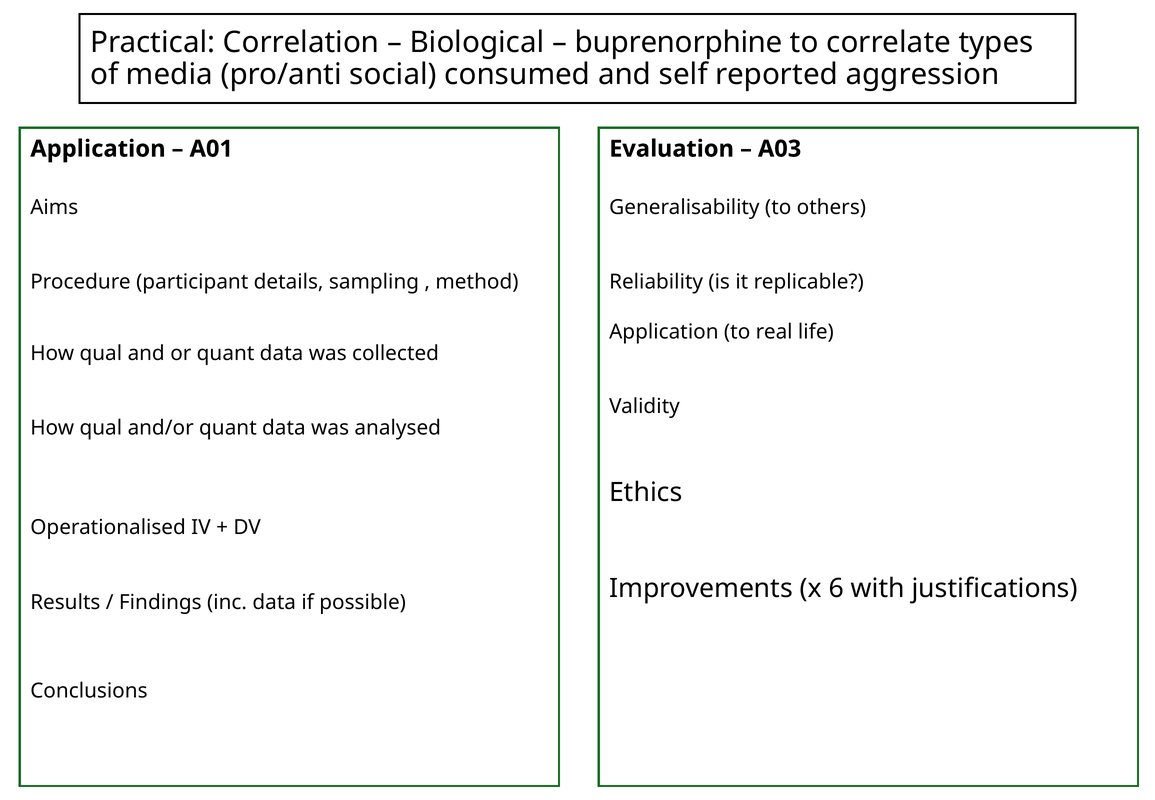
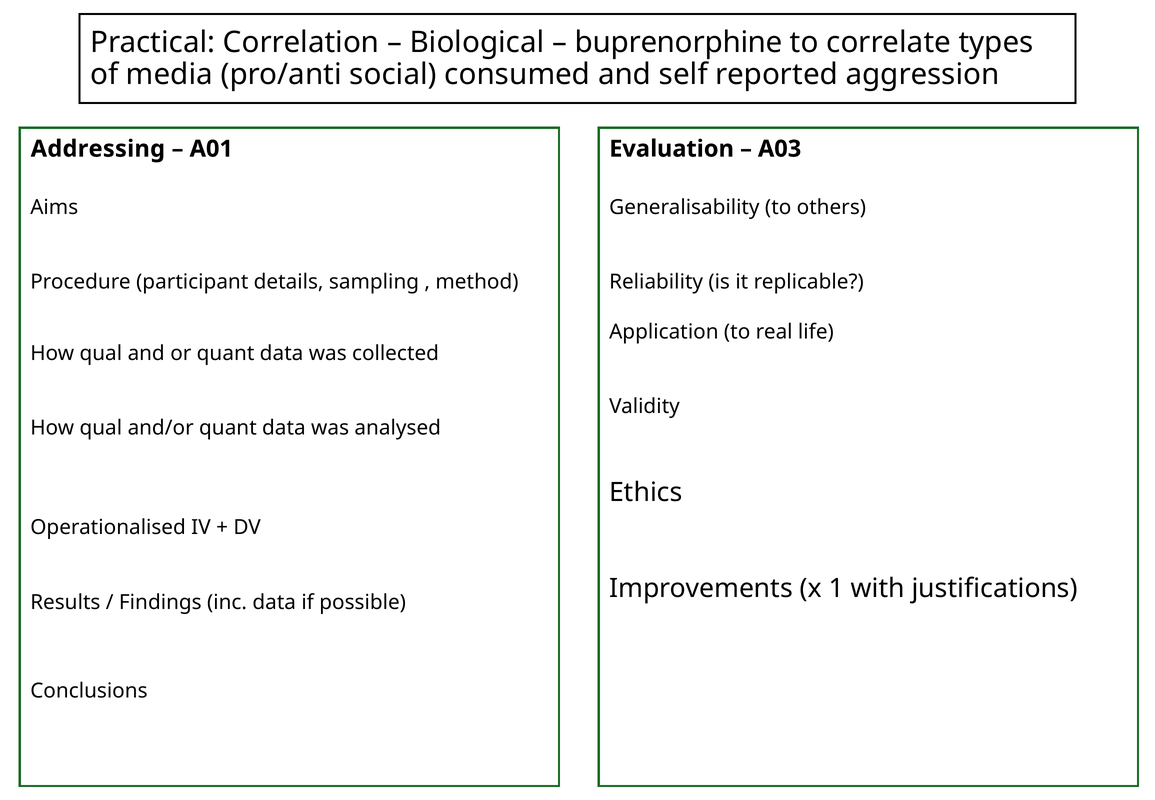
Application: Application -> Addressing (98, 149)
6: 6 -> 1 (836, 588)
